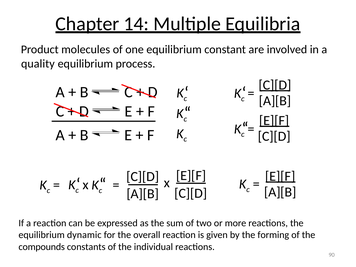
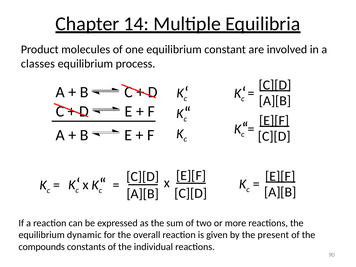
quality: quality -> classes (38, 64)
forming: forming -> present (273, 235)
